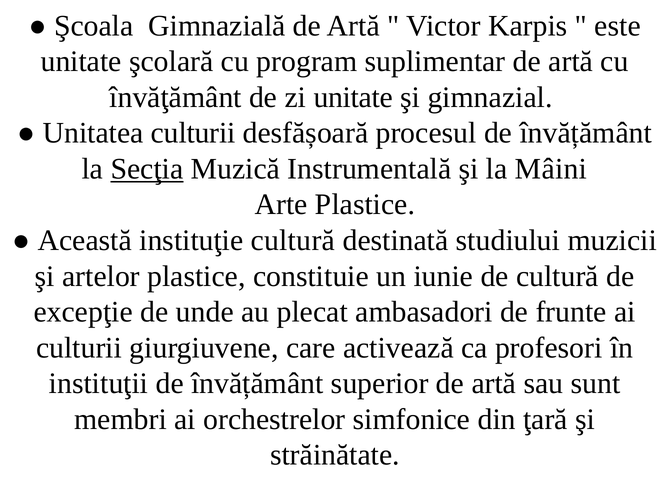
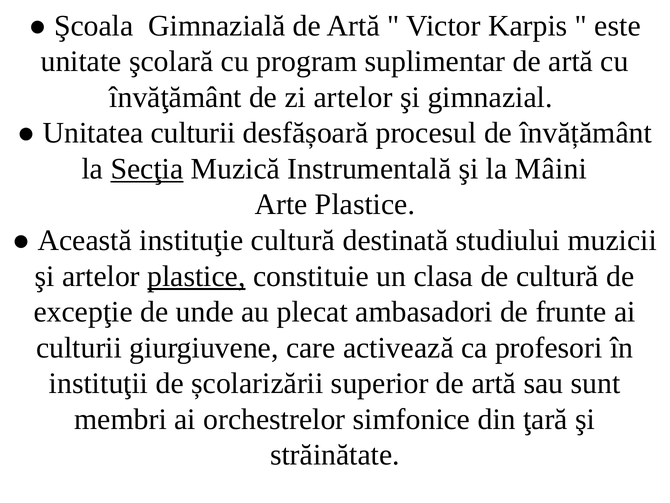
zi unitate: unitate -> artelor (353, 97)
plastice underline: none -> present (196, 276)
iunie: iunie -> clasa (443, 276)
instituţii de învățământ: învățământ -> școlarizării (257, 383)
